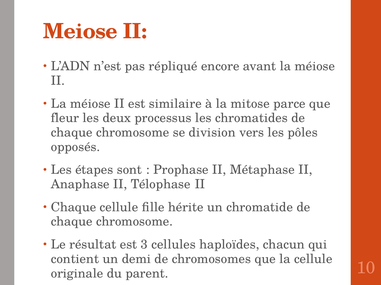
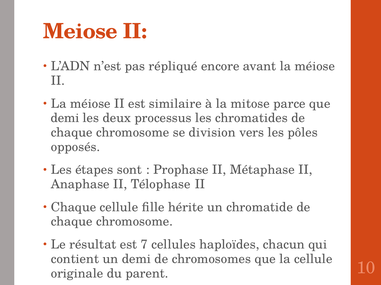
fleur: fleur -> demi (65, 118)
3: 3 -> 7 (144, 245)
